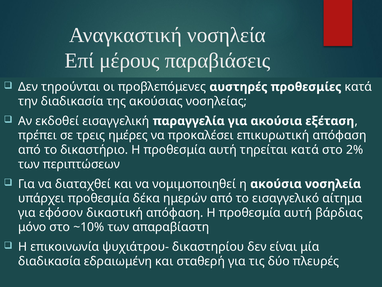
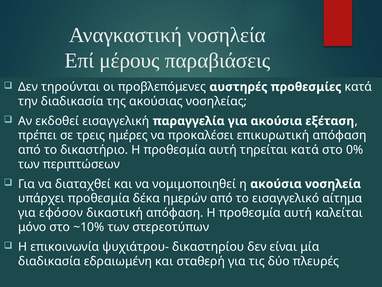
2%: 2% -> 0% (355, 150)
βάρδιας: βάρδιας -> καλείται (339, 212)
απαραβίαστη: απαραβίαστη -> στερεοτύπων (171, 227)
